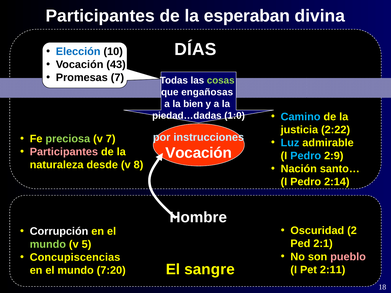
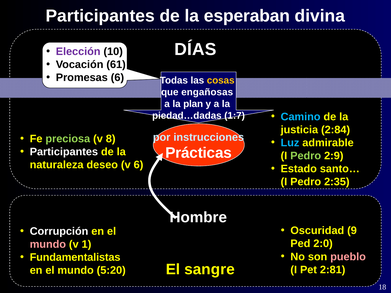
Elección colour: blue -> purple (78, 52)
43: 43 -> 61 (116, 65)
Promesas 7: 7 -> 6 (117, 78)
cosas colour: light green -> yellow (221, 81)
bien: bien -> plan (193, 104)
1:0: 1:0 -> 1:7 (235, 116)
2:22: 2:22 -> 2:84 (336, 130)
v 7: 7 -> 8 (111, 139)
Vocación: Vocación -> Prácticas (199, 153)
Participantes colour: pink -> white (64, 152)
Pedro colour: light blue -> light green (306, 156)
desde: desde -> deseo (102, 165)
v 8: 8 -> 6 (138, 165)
Nación: Nación -> Estado (299, 169)
2:14: 2:14 -> 2:35 (337, 182)
2: 2 -> 9 (352, 231)
2:1: 2:1 -> 2:0 (323, 244)
mundo colour: light green -> pink (48, 245)
5: 5 -> 1 (86, 245)
Concupiscencias: Concupiscencias -> Fundamentalistas (75, 258)
2:11: 2:11 -> 2:81 (333, 270)
7:20: 7:20 -> 5:20 (111, 271)
